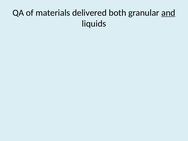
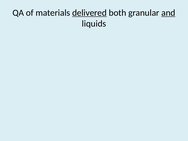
delivered underline: none -> present (89, 13)
